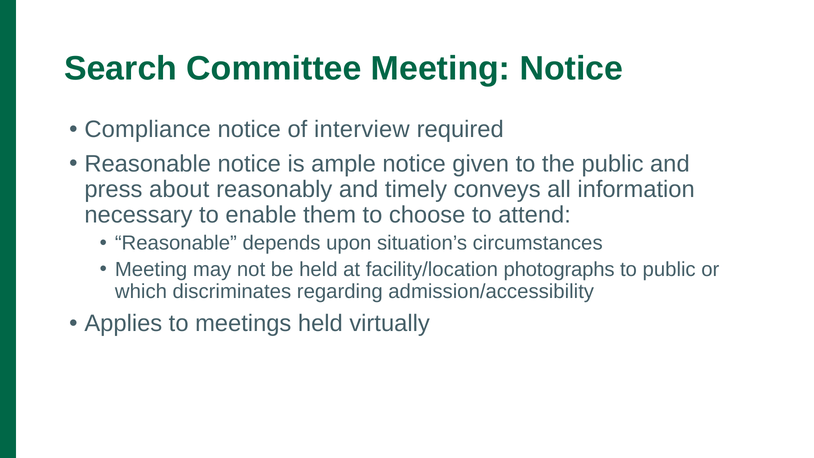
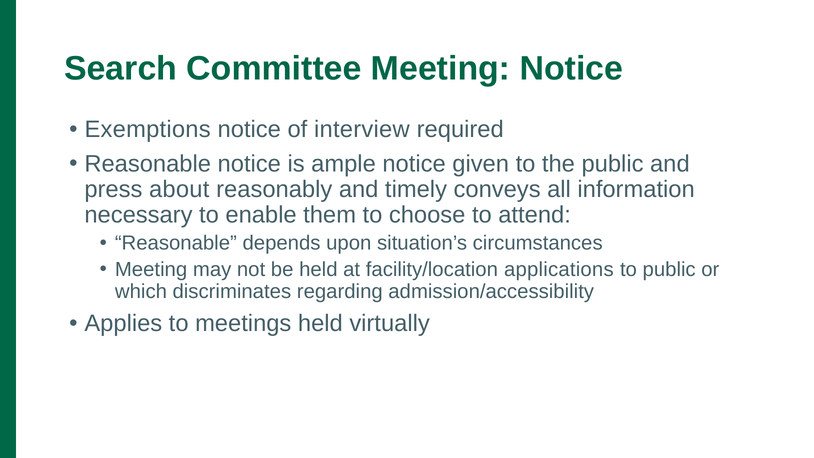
Compliance: Compliance -> Exemptions (148, 130)
photographs: photographs -> applications (559, 269)
